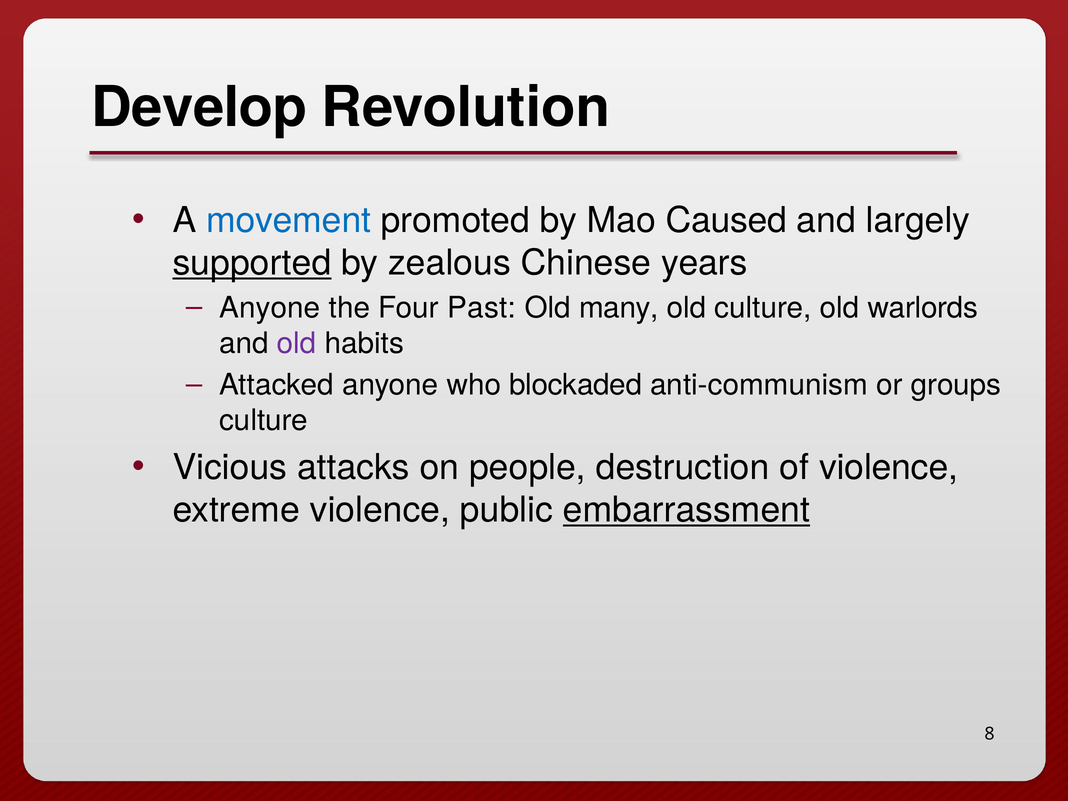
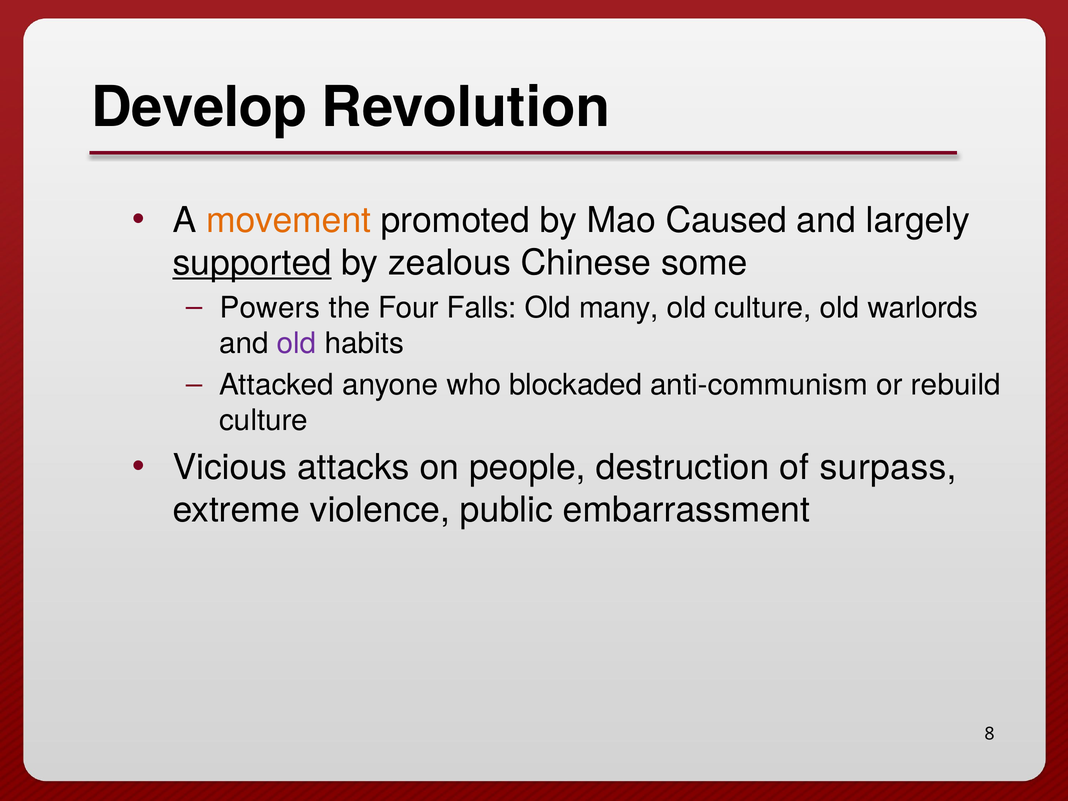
movement colour: blue -> orange (289, 220)
years: years -> some (704, 263)
Anyone: Anyone -> Powers (270, 308)
Past: Past -> Falls (482, 308)
groups: groups -> rebuild (956, 385)
of violence: violence -> surpass (888, 467)
embarrassment underline: present -> none (686, 510)
